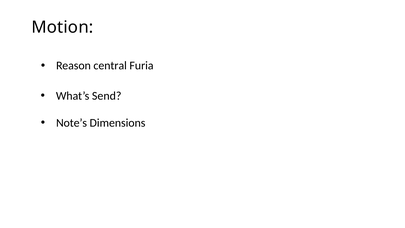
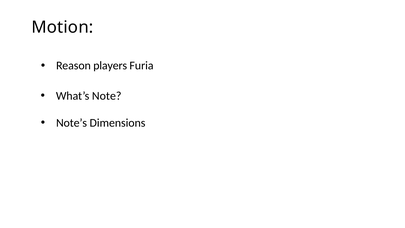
central: central -> players (110, 66)
Send: Send -> Note (107, 96)
